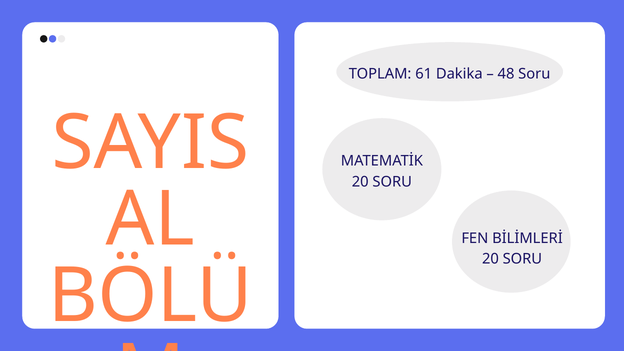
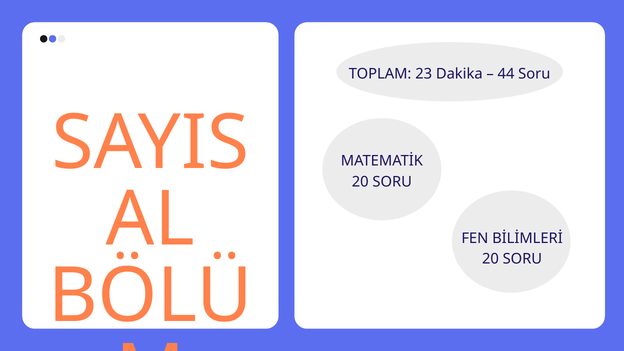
61: 61 -> 23 (424, 74)
48: 48 -> 44 (506, 74)
